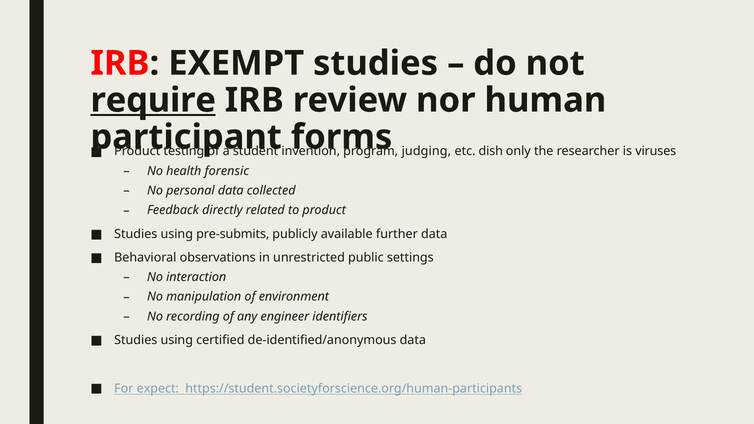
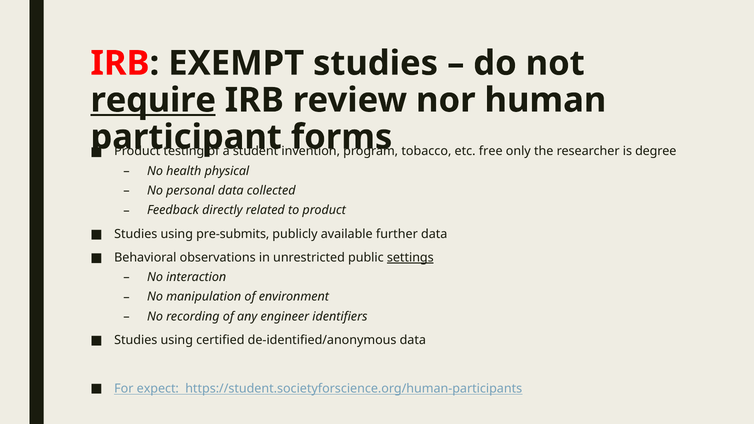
judging: judging -> tobacco (426, 151)
dish: dish -> free (491, 151)
viruses: viruses -> degree (656, 151)
forensic: forensic -> physical (227, 171)
settings underline: none -> present (410, 258)
